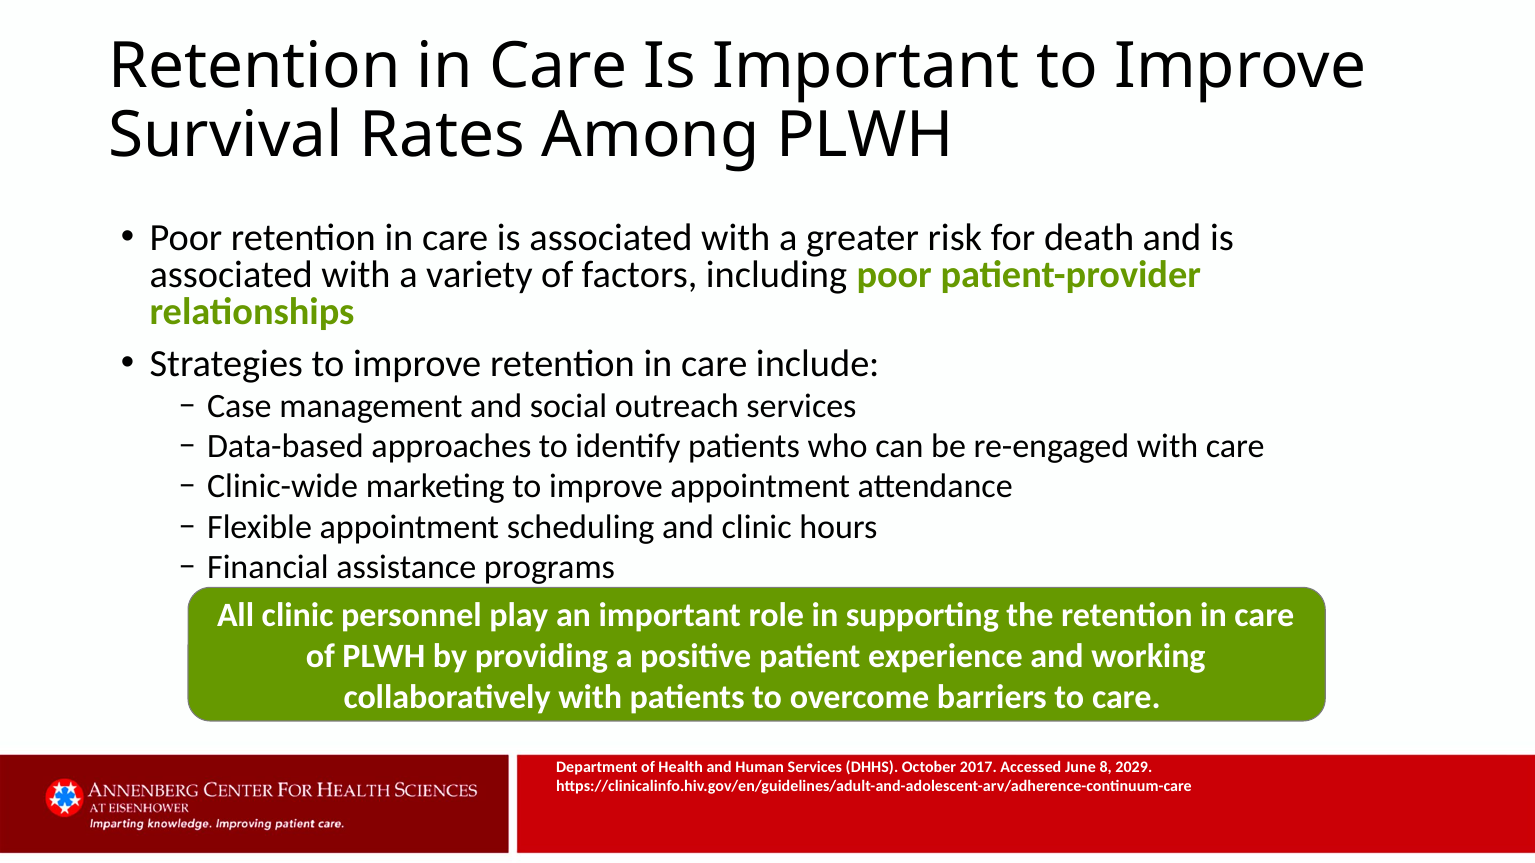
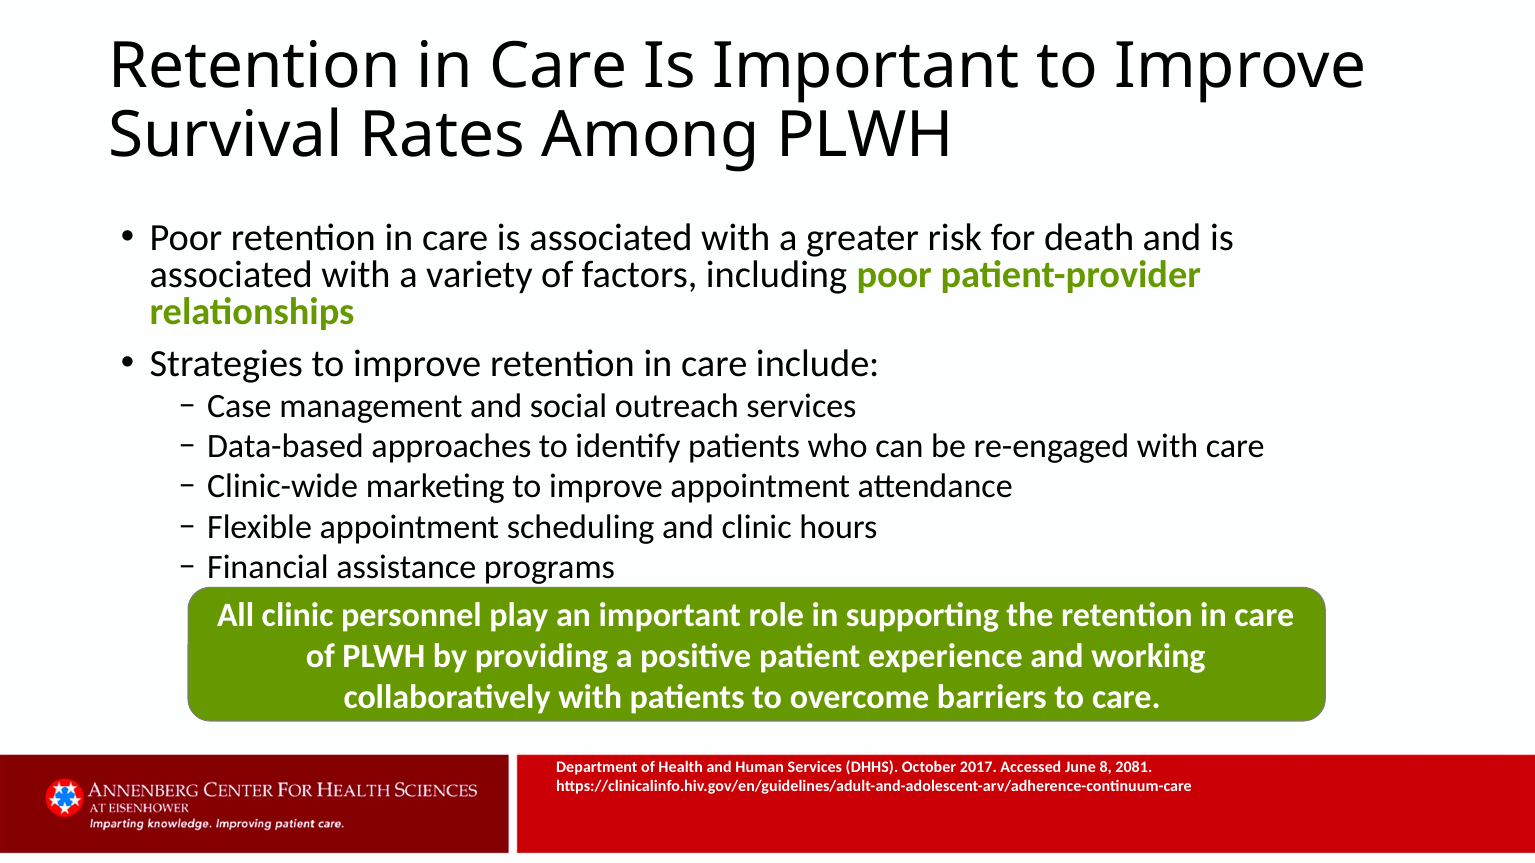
2029: 2029 -> 2081 (1134, 768)
